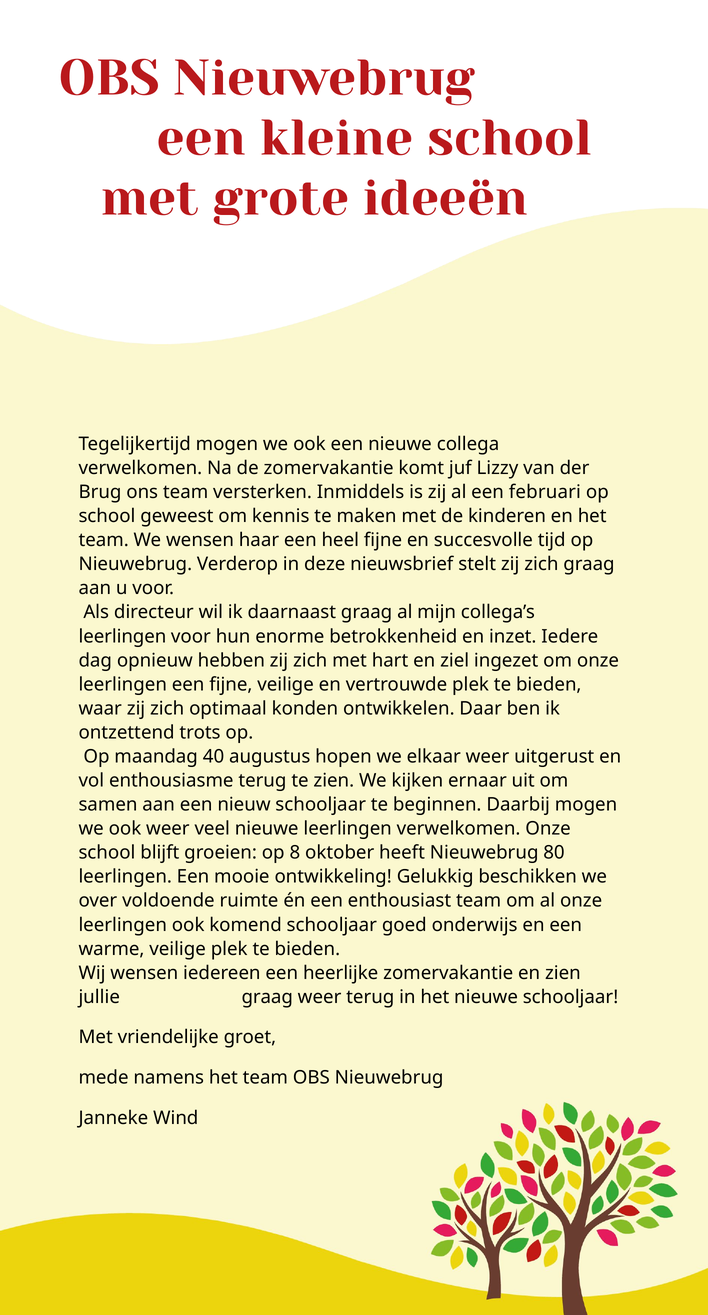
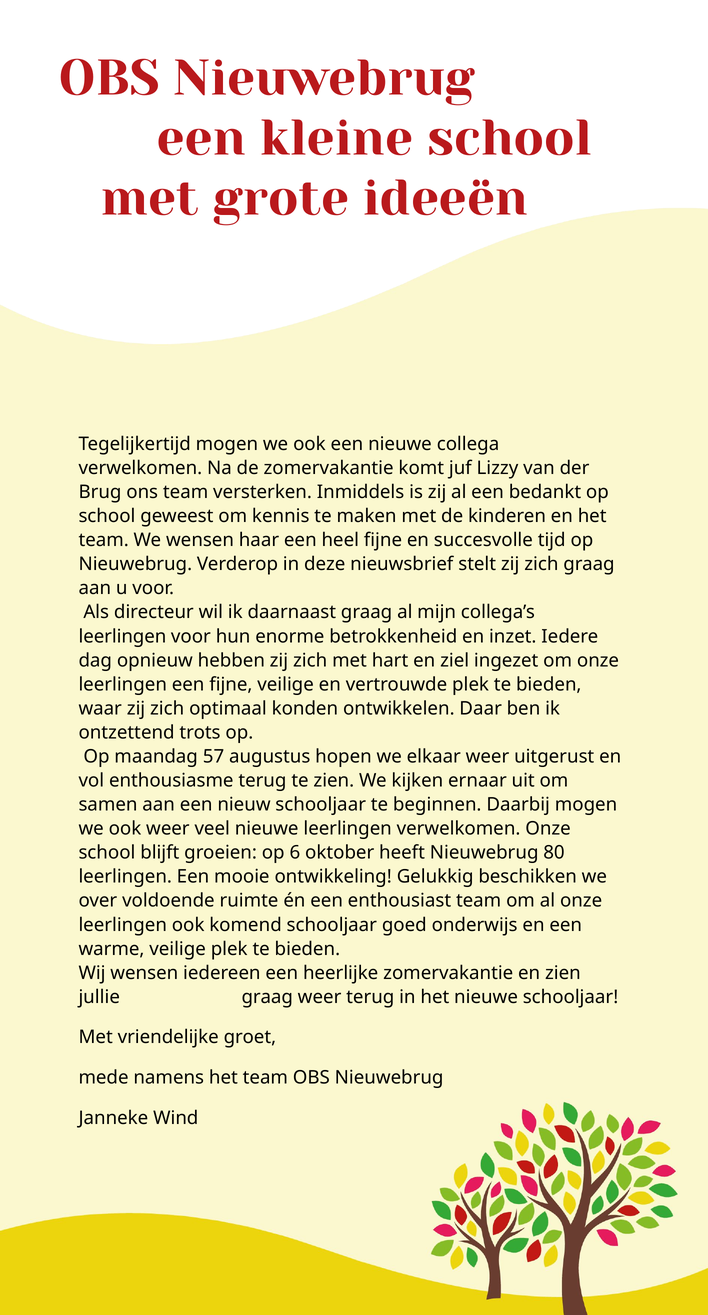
februari: februari -> bedankt (545, 492)
40: 40 -> 57 (214, 756)
8: 8 -> 6 (295, 852)
